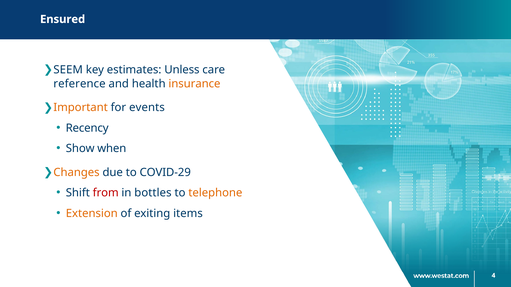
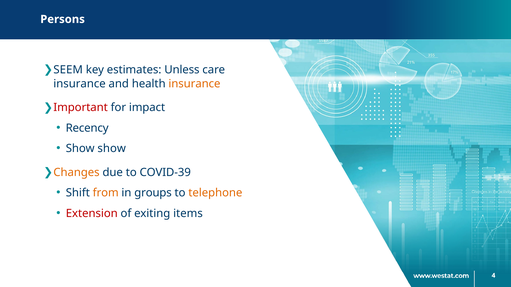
Ensured: Ensured -> Persons (63, 19)
reference: reference -> insurance (80, 84)
Important colour: orange -> red (81, 108)
events: events -> impact (147, 108)
Show when: when -> show (112, 149)
COVID-29: COVID-29 -> COVID-39 (165, 173)
from colour: red -> orange (106, 193)
bottles: bottles -> groups (153, 193)
Extension colour: orange -> red (92, 214)
